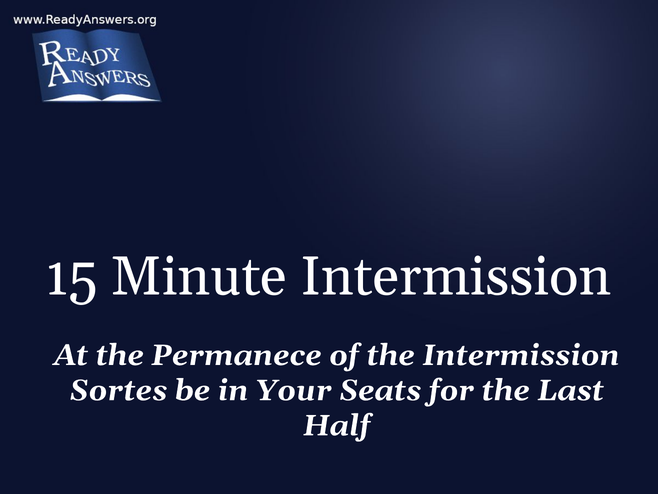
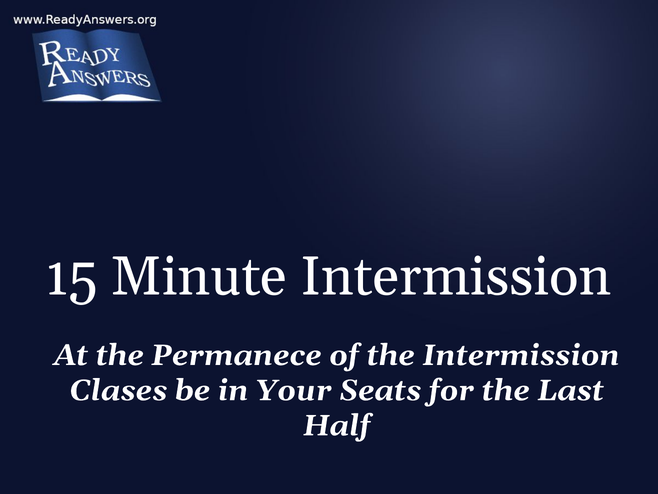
Sortes: Sortes -> Clases (118, 390)
